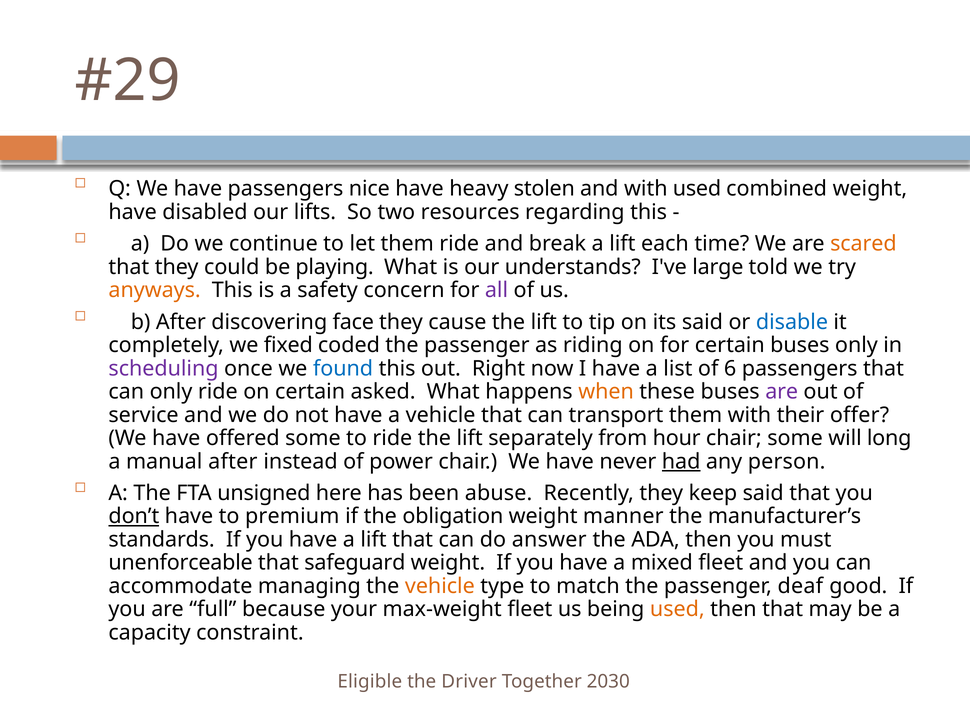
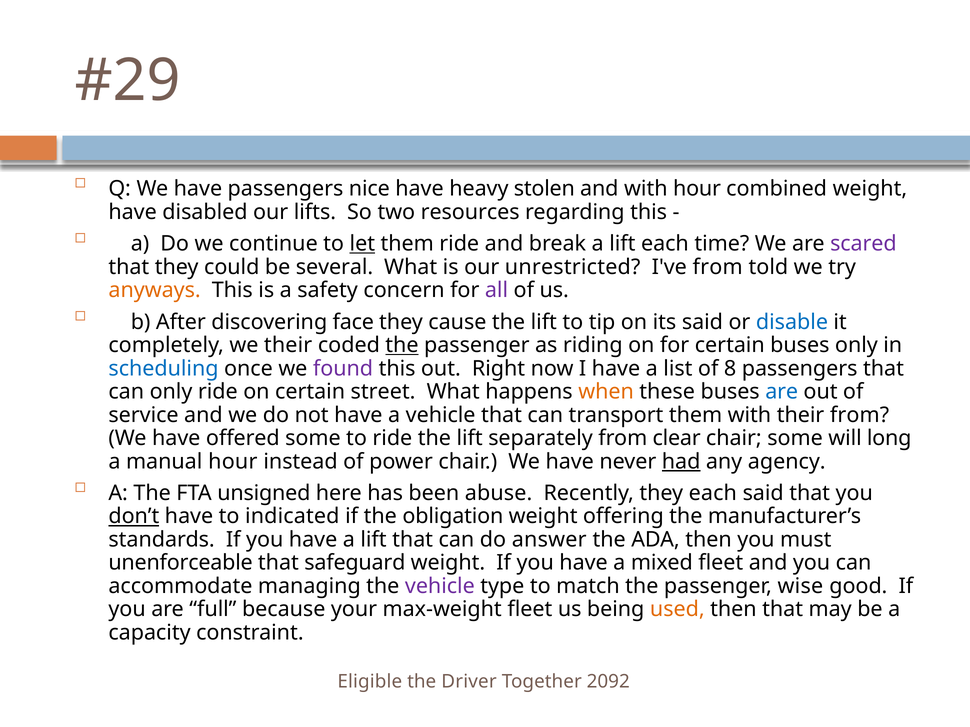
with used: used -> hour (697, 189)
let underline: none -> present (362, 244)
scared colour: orange -> purple (863, 244)
playing: playing -> several (334, 267)
understands: understands -> unrestricted (573, 267)
I've large: large -> from (718, 267)
we fixed: fixed -> their (288, 345)
the underline: none -> present (402, 345)
scheduling colour: purple -> blue (164, 369)
found colour: blue -> purple (343, 369)
6: 6 -> 8 (730, 369)
asked: asked -> street (383, 392)
are colour: purple -> blue (782, 392)
their offer: offer -> from (860, 415)
hour: hour -> clear (677, 438)
manual after: after -> hour (233, 462)
person: person -> agency (787, 462)
they keep: keep -> each (713, 493)
premium: premium -> indicated (292, 517)
manner: manner -> offering (623, 517)
vehicle colour: orange -> purple (440, 587)
deaf: deaf -> wise (800, 587)
2030: 2030 -> 2092 (608, 682)
